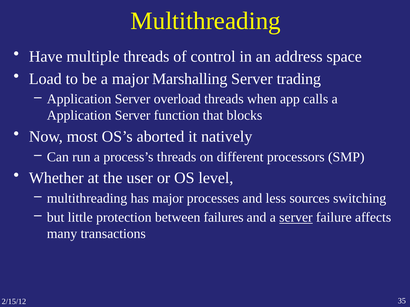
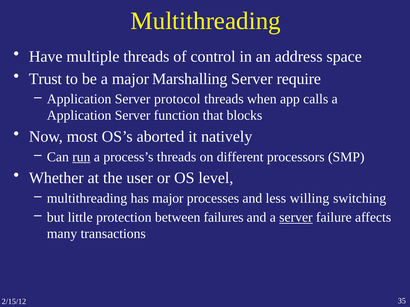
Load: Load -> Trust (45, 79)
trading: trading -> require (299, 79)
overload: overload -> protocol (177, 99)
run underline: none -> present (81, 157)
sources: sources -> willing (310, 199)
